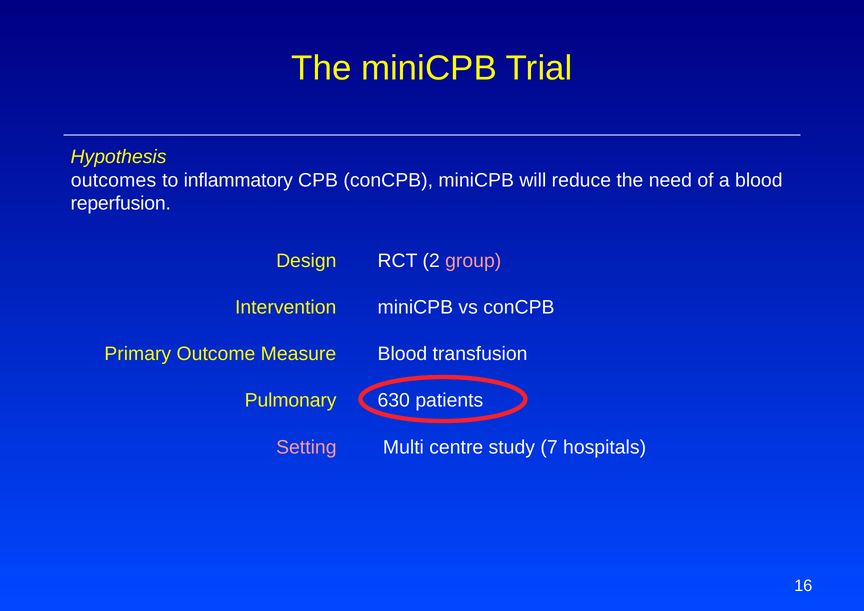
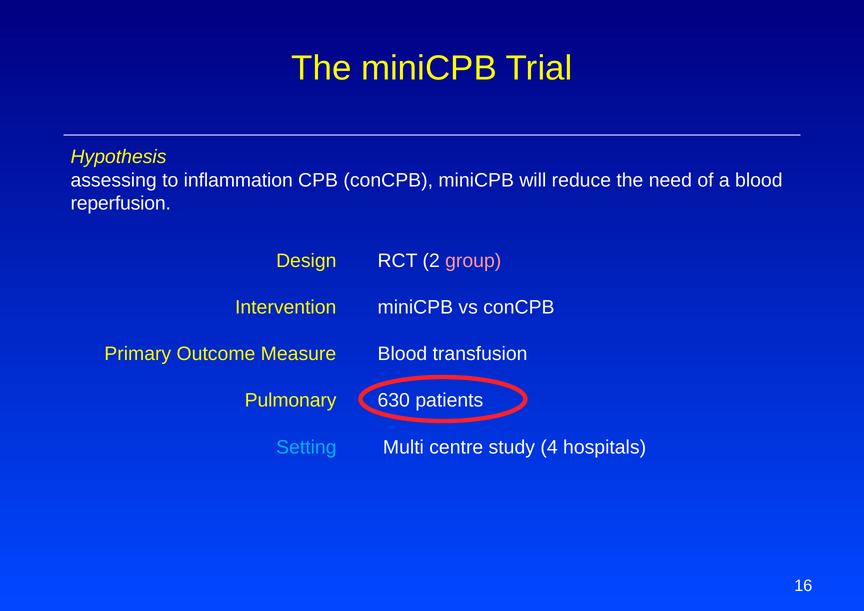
outcomes: outcomes -> assessing (114, 180)
inflammatory: inflammatory -> inflammation (238, 180)
Setting colour: pink -> light blue (306, 447)
7: 7 -> 4 (549, 447)
